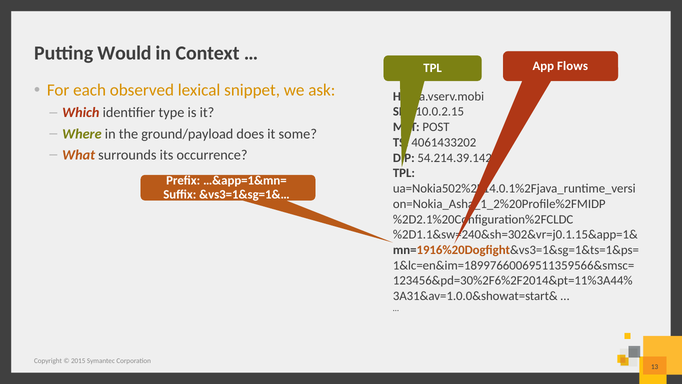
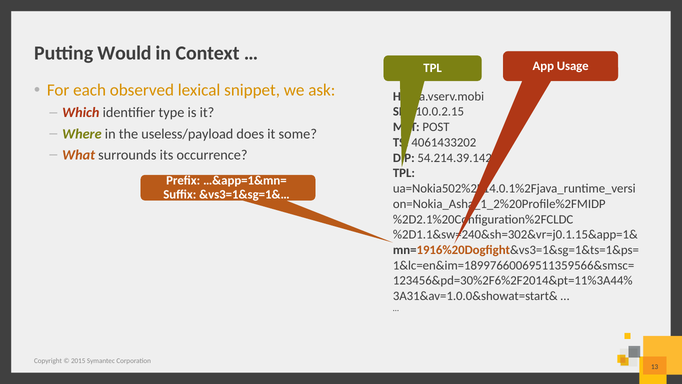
Flows: Flows -> Usage (573, 66)
ground/payload: ground/payload -> useless/payload (187, 134)
